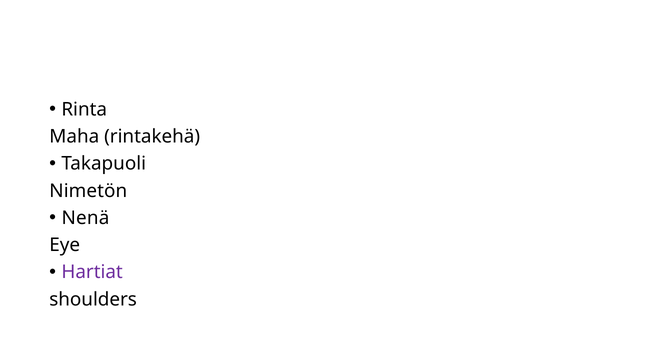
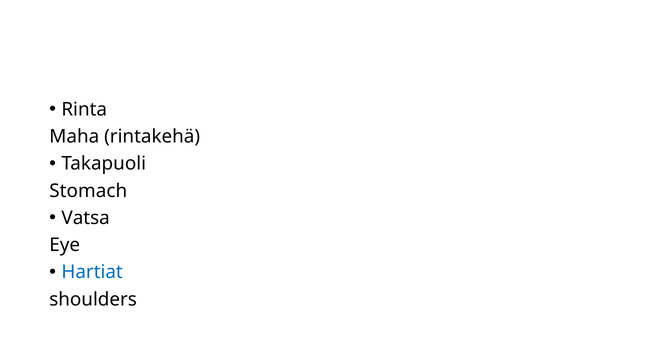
Nimetön: Nimetön -> Stomach (88, 191)
Nenä: Nenä -> Vatsa (86, 218)
Hartiat colour: purple -> blue (92, 272)
